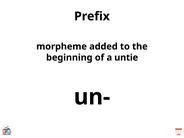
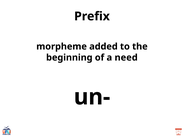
untie: untie -> need (126, 58)
